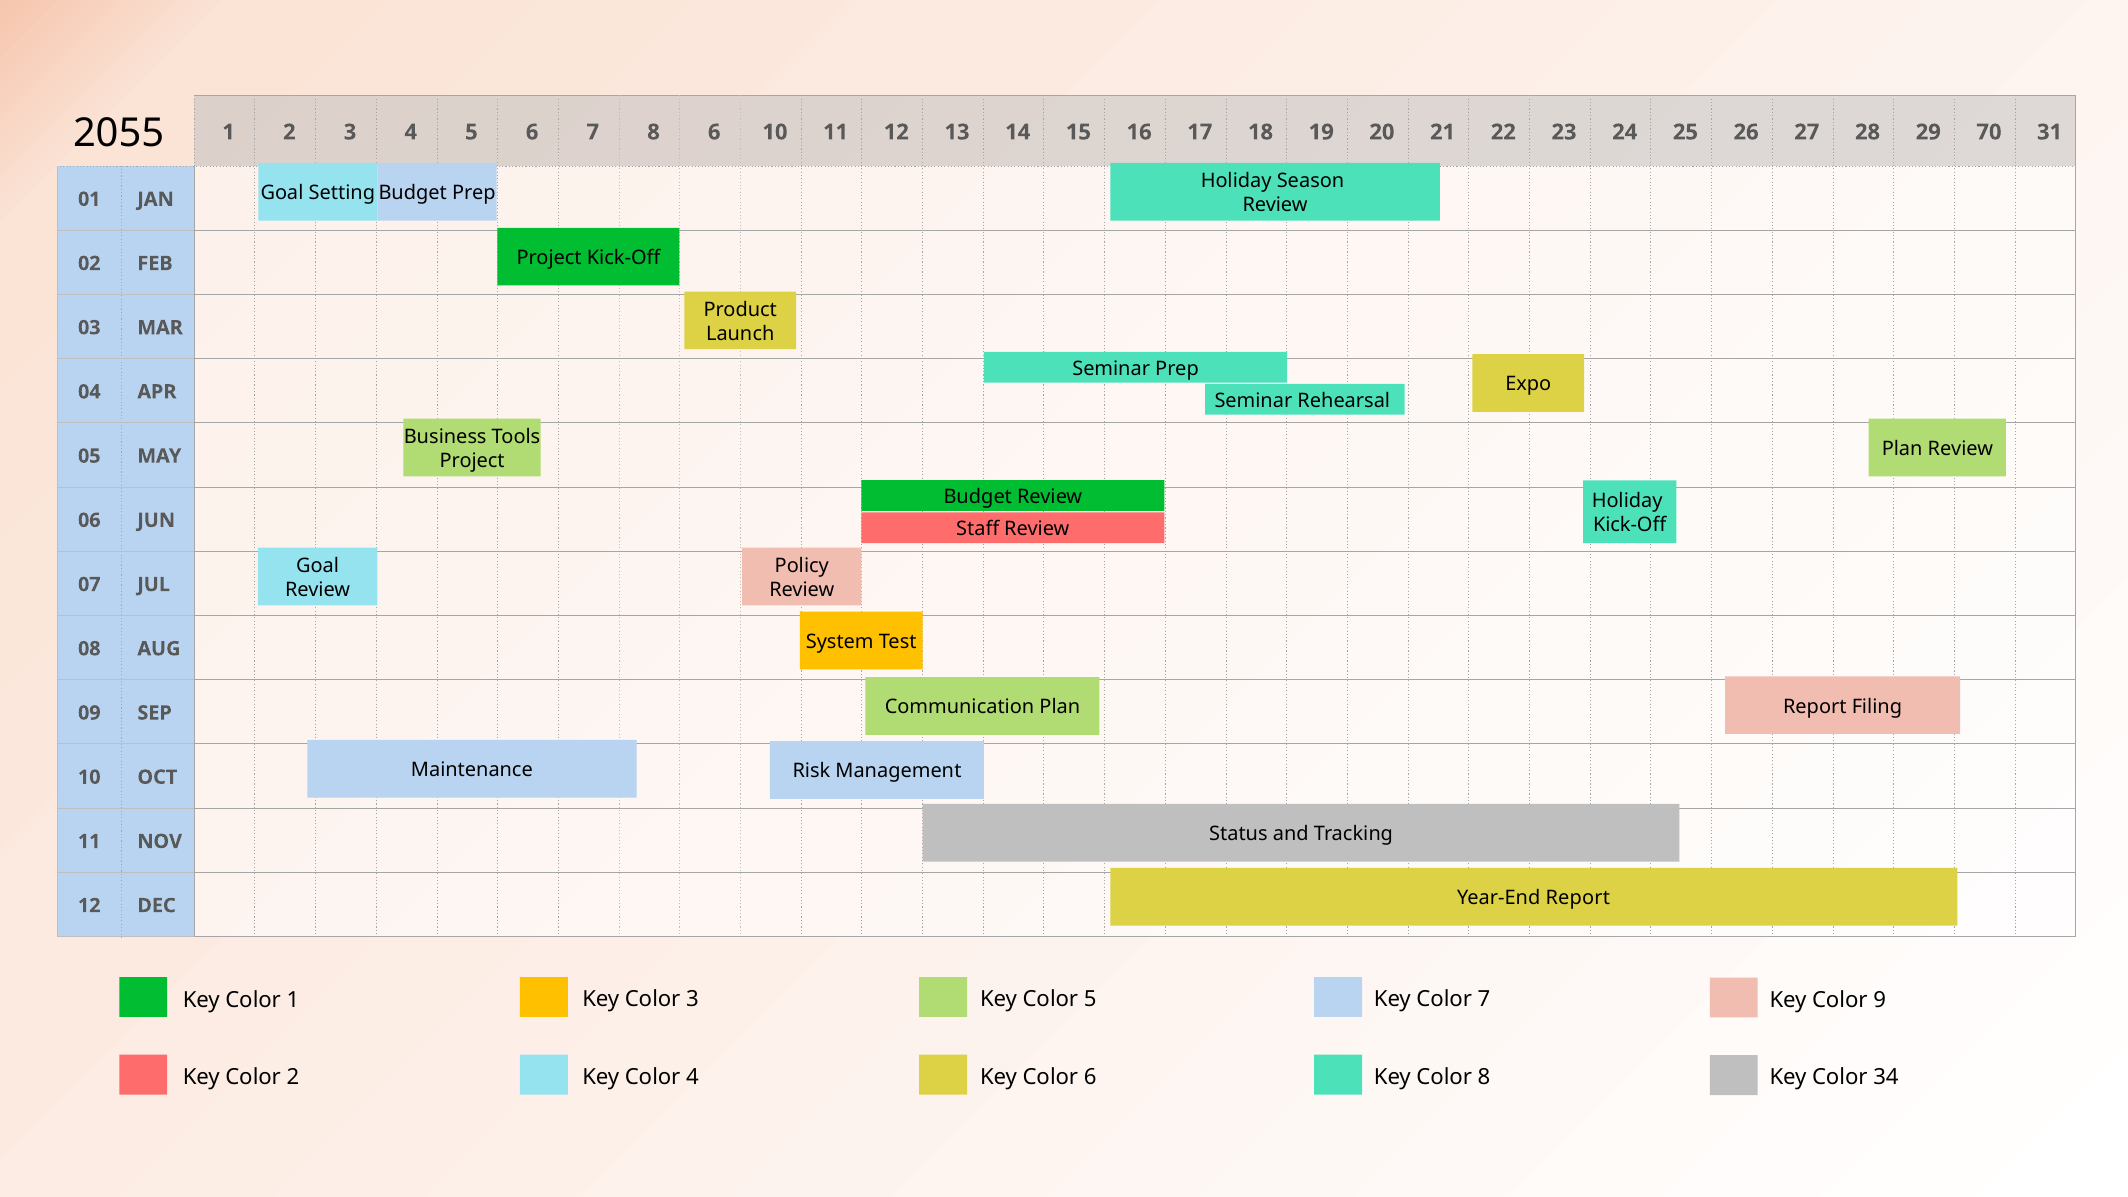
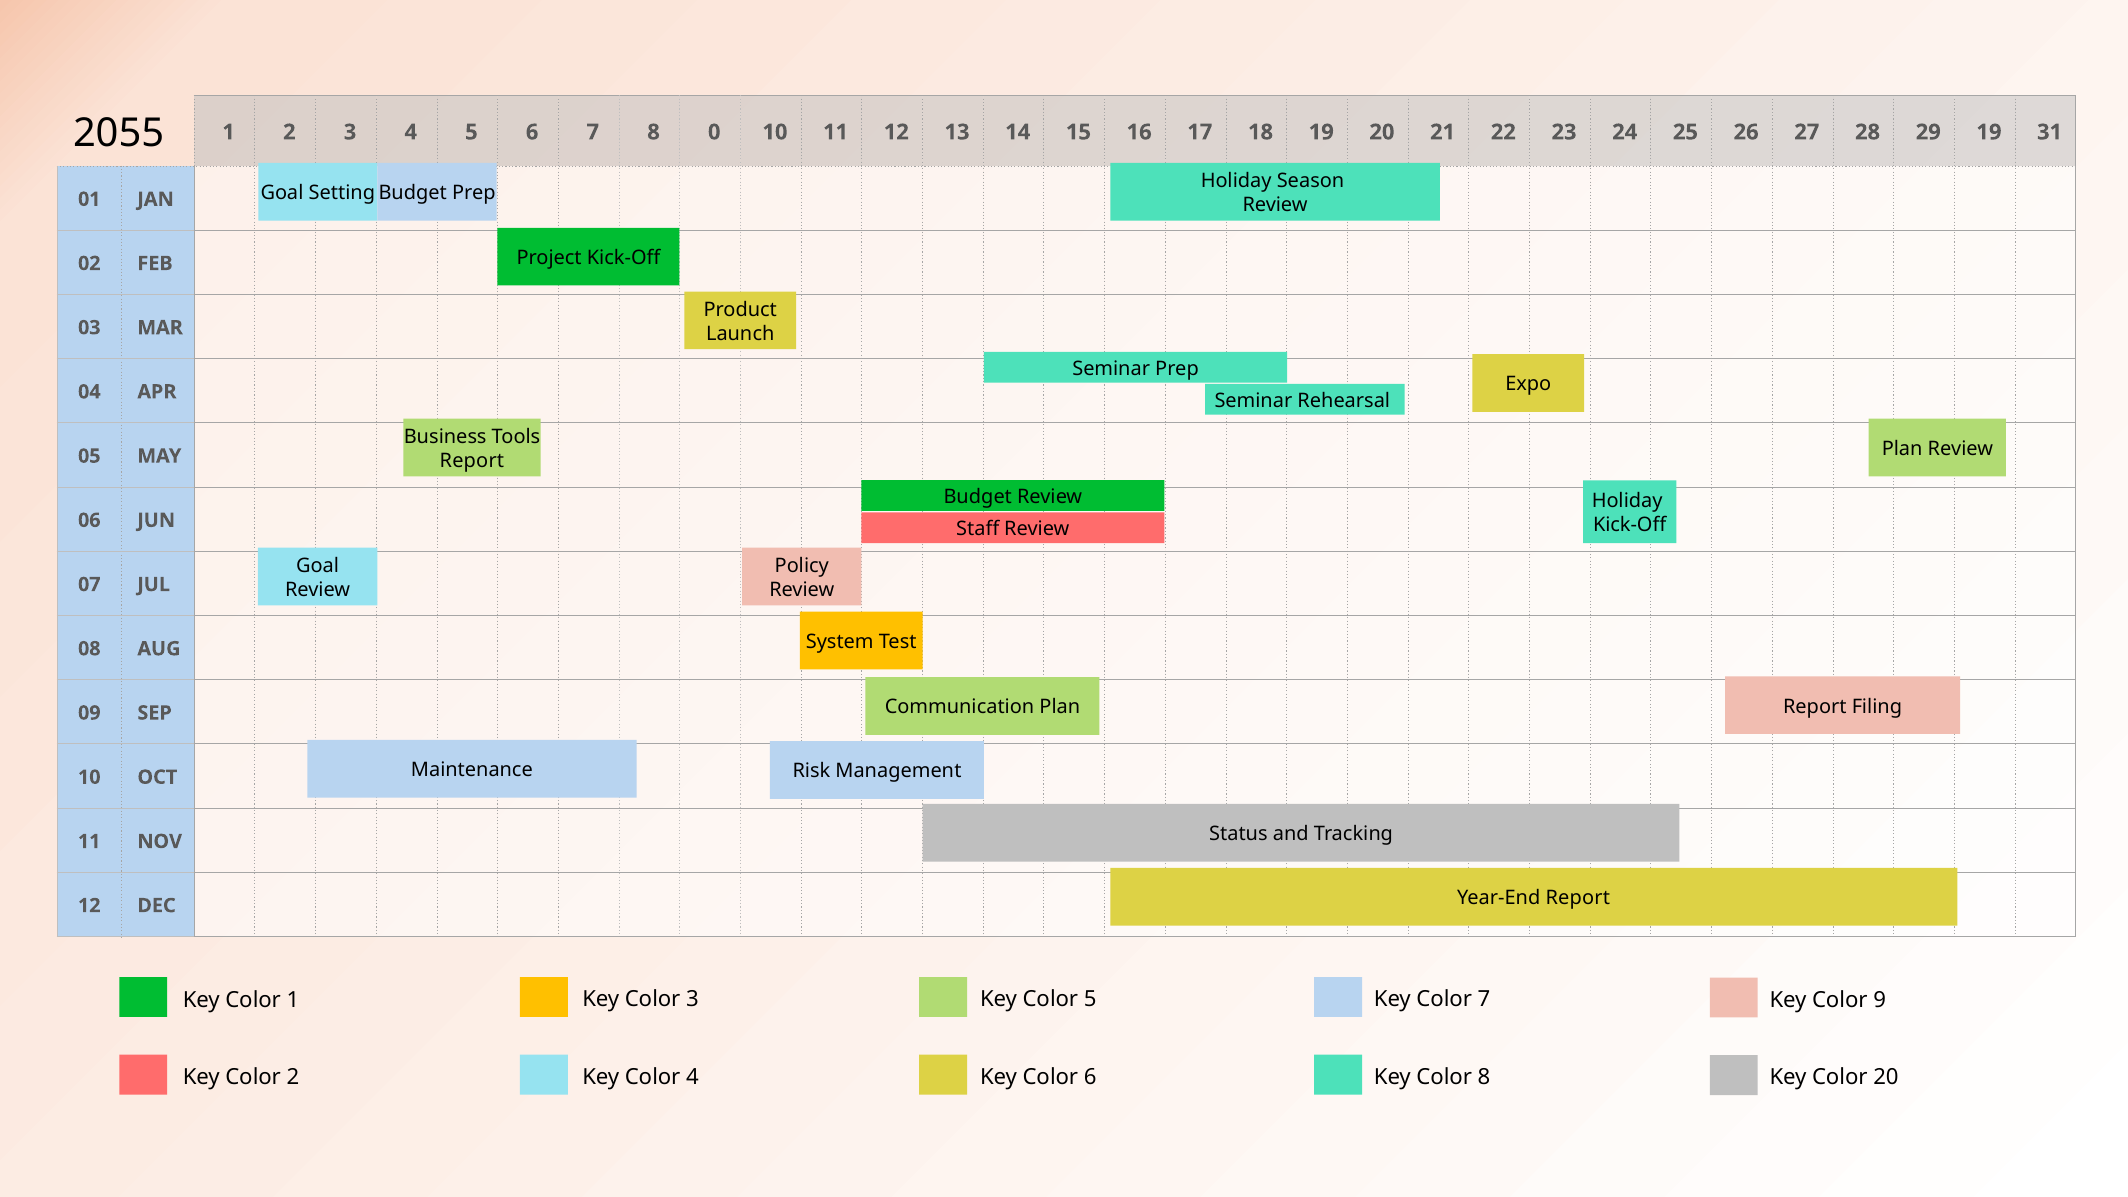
8 6: 6 -> 0 (714, 132)
29 70: 70 -> 19 (1989, 132)
Project: Project -> Report (472, 461)
Color 34: 34 -> 20 (1886, 1077)
